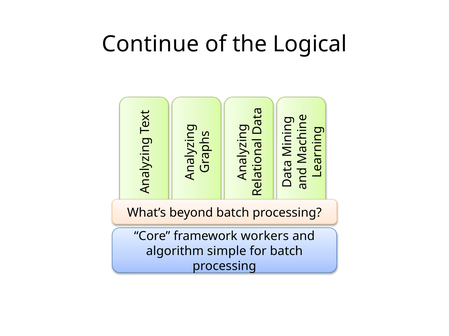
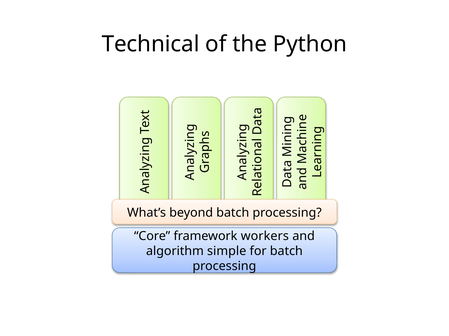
Continue: Continue -> Technical (151, 44)
Logical: Logical -> Python (310, 44)
